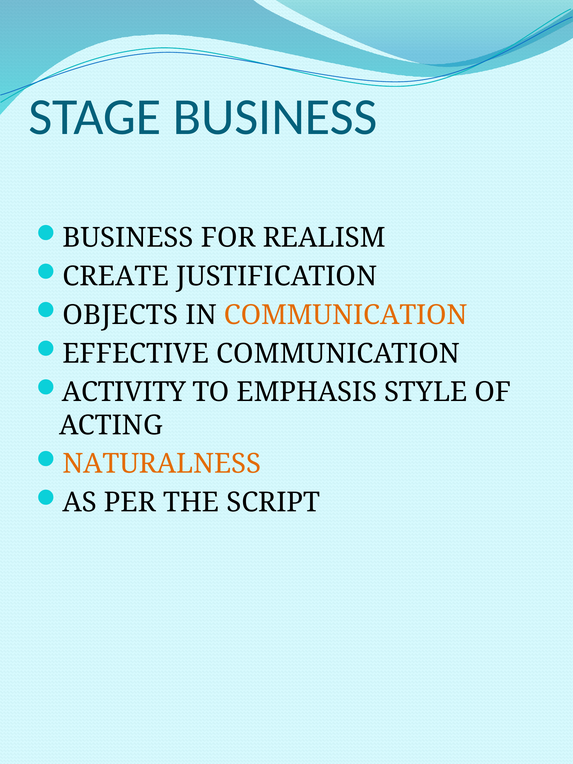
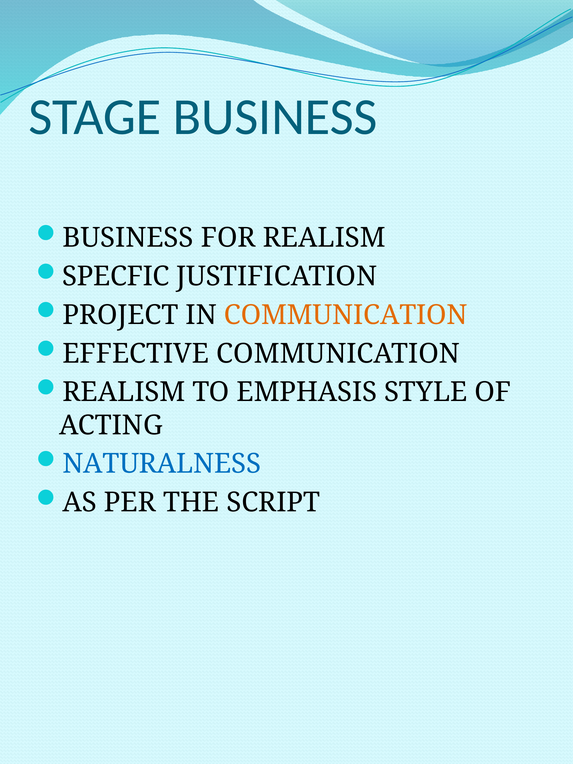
CREATE: CREATE -> SPECFIC (116, 276)
OBJECTS: OBJECTS -> PROJECT (120, 315)
ACTIVITY: ACTIVITY -> REALISM (124, 392)
NATURALNESS colour: orange -> blue (162, 464)
